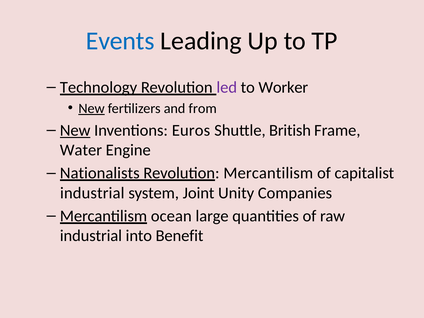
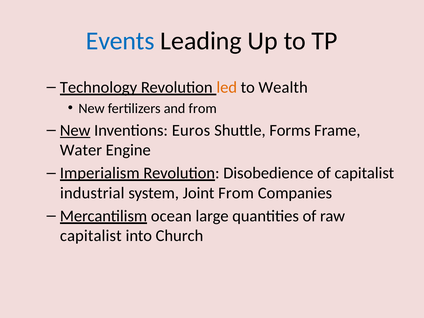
led colour: purple -> orange (227, 87)
Worker: Worker -> Wealth (283, 87)
New underline: present -> none (92, 108)
British: British -> Forms (290, 130)
Nationalists: Nationalists -> Imperialism (100, 173)
Revolution Mercantilism: Mercantilism -> Disobedience (268, 173)
Joint Unity: Unity -> From (236, 193)
industrial: industrial -> capitalist (91, 236)
Benefit: Benefit -> Church (179, 236)
